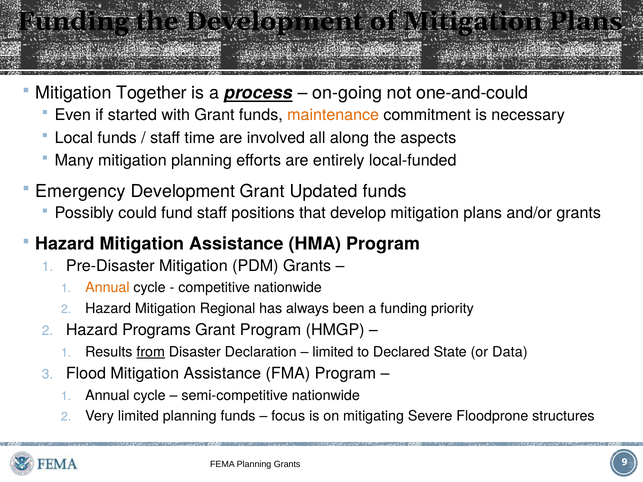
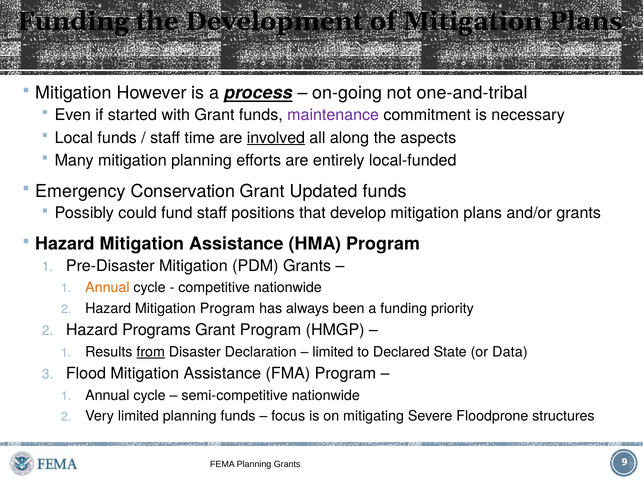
Together: Together -> However (152, 93)
one-and-could: one-and-could -> one-and-tribal (472, 93)
maintenance colour: orange -> purple (333, 115)
involved underline: none -> present (276, 138)
Emergency Development: Development -> Conservation (183, 191)
Mitigation Regional: Regional -> Program (227, 309)
